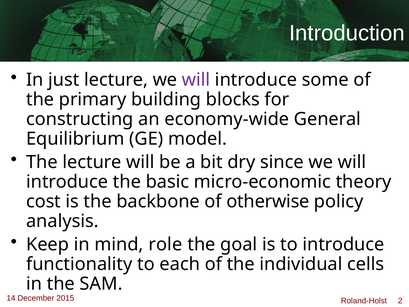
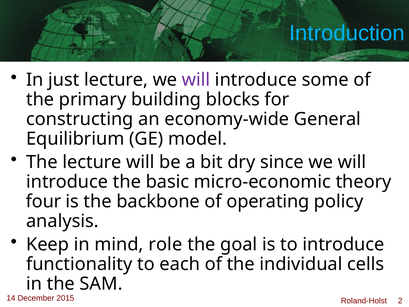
Introduction colour: white -> light blue (347, 33)
cost: cost -> four (44, 201)
otherwise: otherwise -> operating (268, 201)
